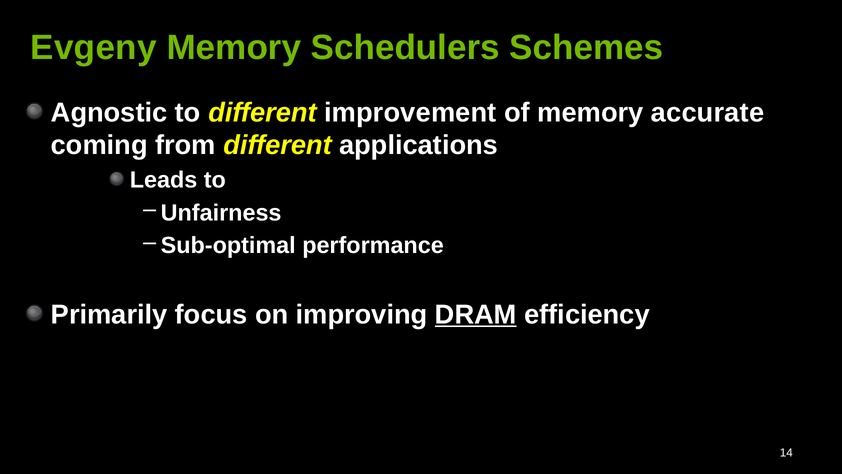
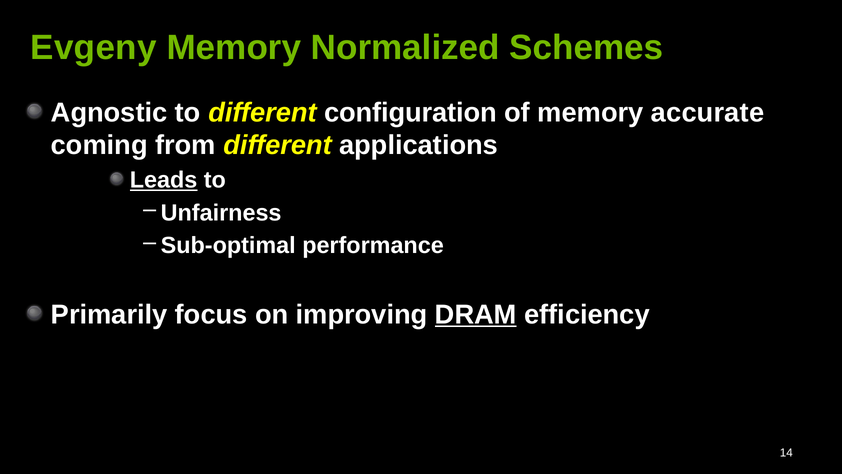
Schedulers: Schedulers -> Normalized (405, 47)
improvement: improvement -> configuration (410, 112)
Leads underline: none -> present (164, 180)
